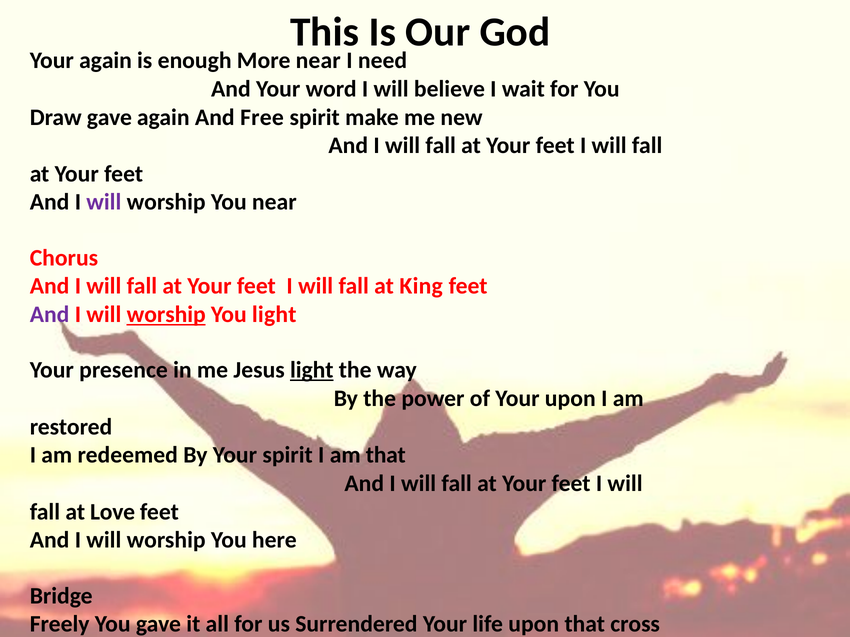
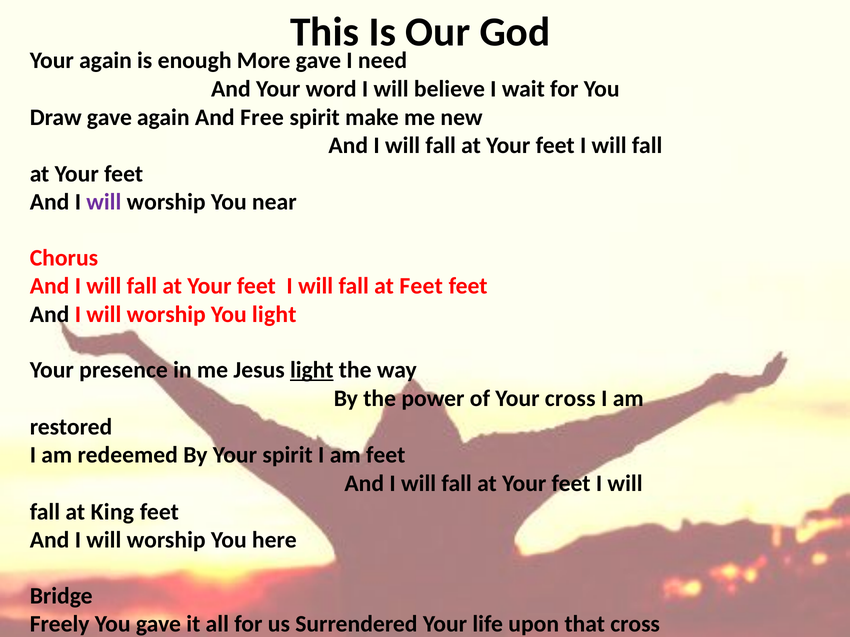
More near: near -> gave (318, 61)
at King: King -> Feet (421, 286)
And colour: purple -> black (50, 315)
worship underline: present -> none (166, 315)
Your upon: upon -> cross (570, 399)
am that: that -> feet (386, 456)
at Love: Love -> King (112, 512)
